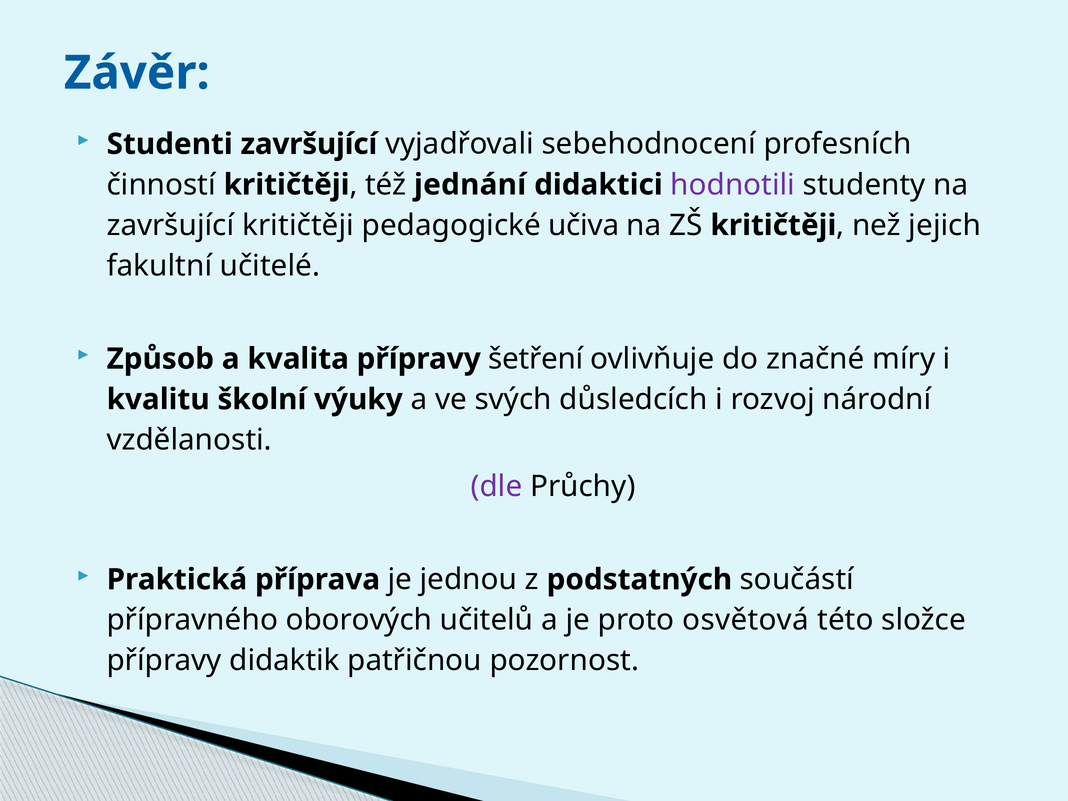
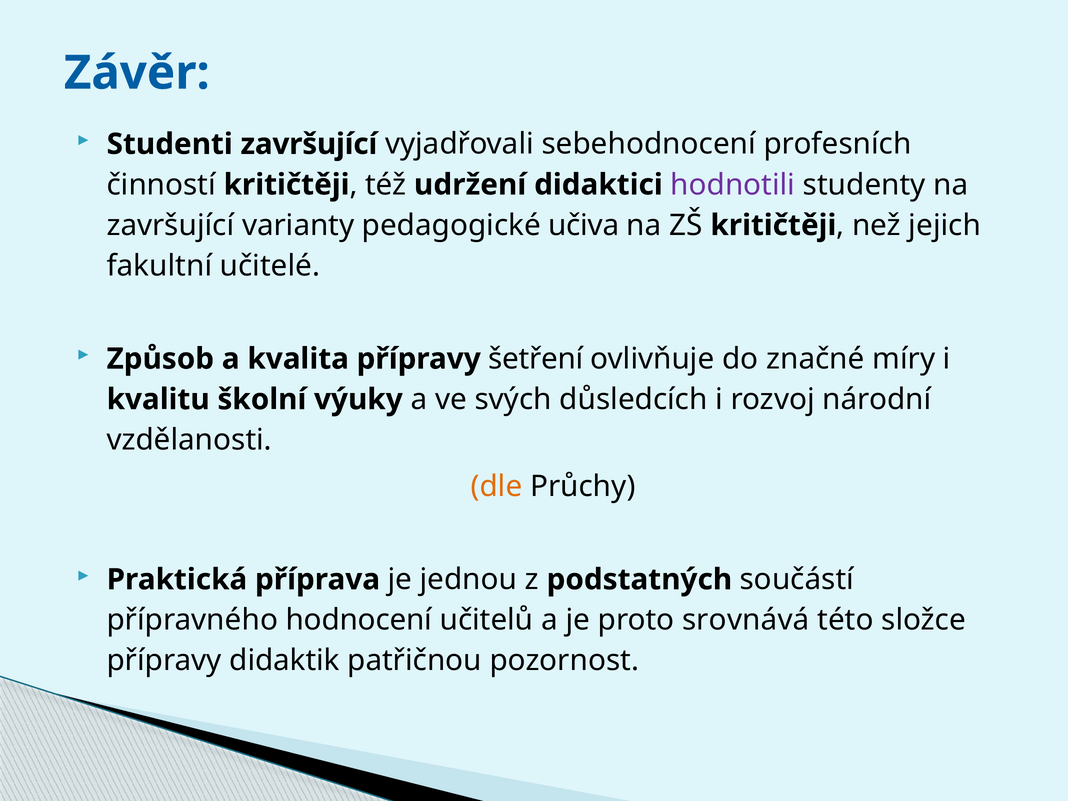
jednání: jednání -> udržení (470, 185)
završující kritičtěji: kritičtěji -> varianty (298, 225)
dle colour: purple -> orange (497, 487)
oborových: oborových -> hodnocení (359, 620)
osvětová: osvětová -> srovnává (746, 620)
